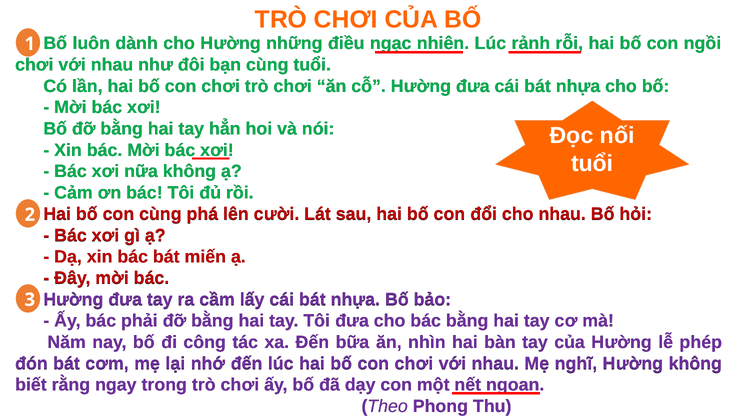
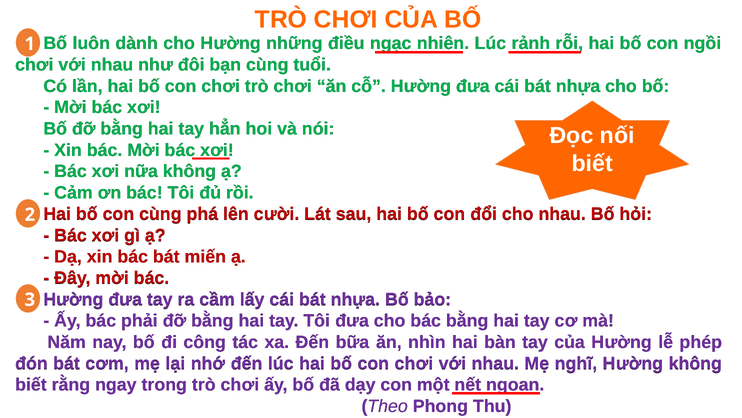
tuổi: tuổi -> biết (592, 163)
